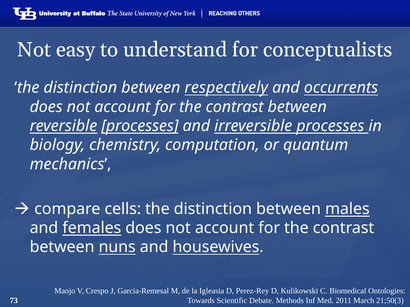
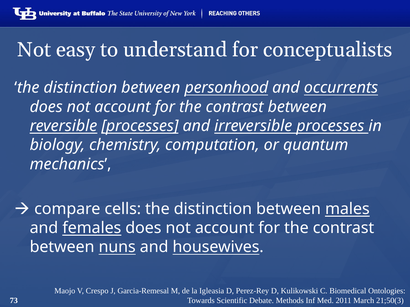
respectively: respectively -> personhood (226, 88)
